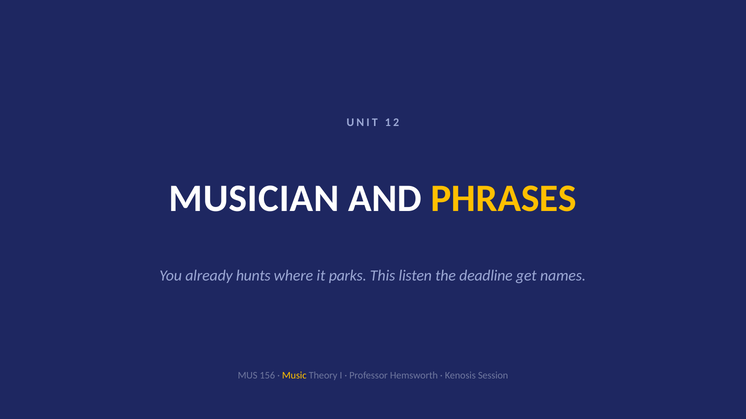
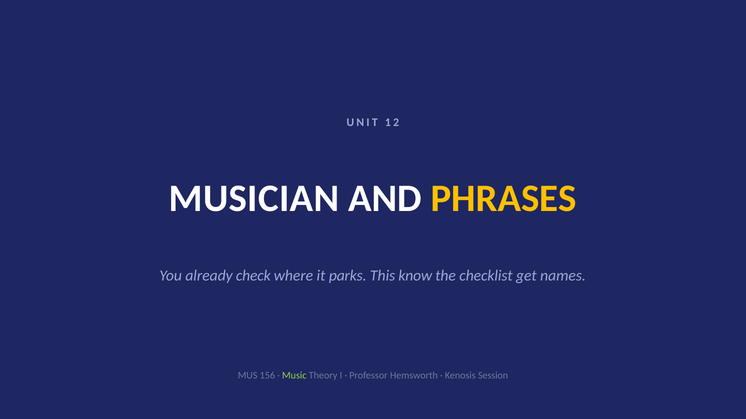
hunts: hunts -> check (253, 276)
listen: listen -> know (415, 276)
deadline: deadline -> checklist (486, 276)
Music colour: yellow -> light green (294, 376)
